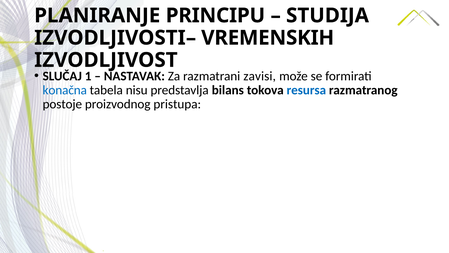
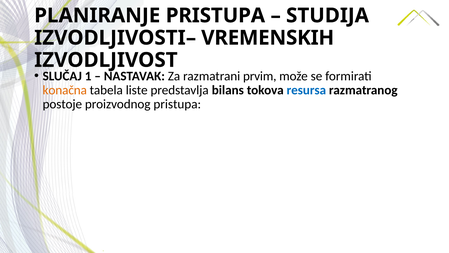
PLANIRANJE PRINCIPU: PRINCIPU -> PRISTUPA (215, 15)
zavisi: zavisi -> prvim (260, 76)
konačna colour: blue -> orange (65, 90)
nisu: nisu -> liste (137, 90)
